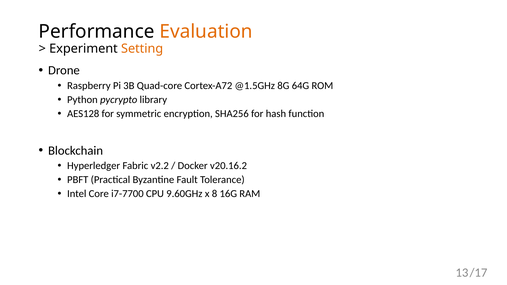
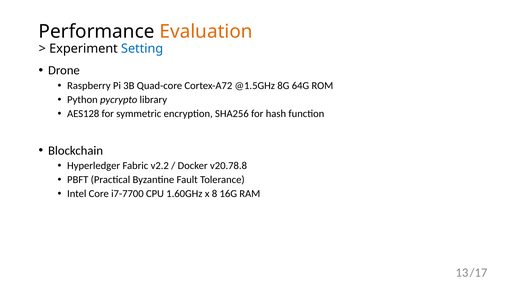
Setting colour: orange -> blue (142, 49)
v20.16.2: v20.16.2 -> v20.78.8 (228, 166)
9.60GHz: 9.60GHz -> 1.60GHz (184, 194)
